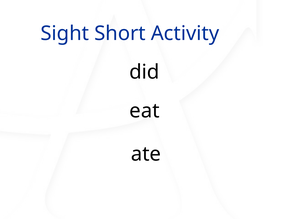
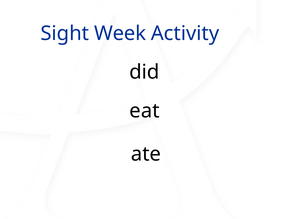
Short: Short -> Week (120, 33)
